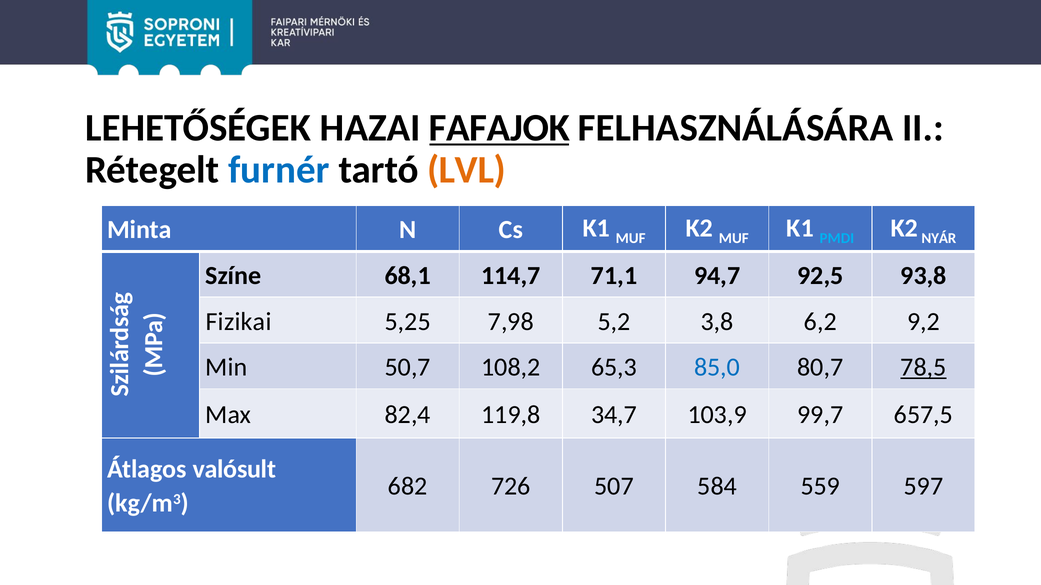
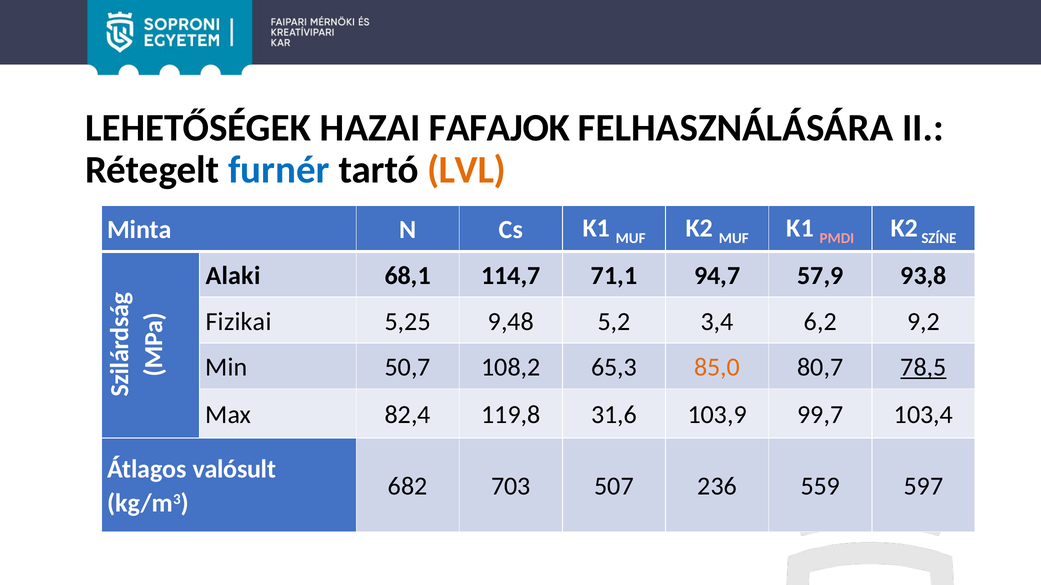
FAFAJOK underline: present -> none (499, 128)
PMDI colour: light blue -> pink (837, 239)
NYÁR: NYÁR -> SZÍNE (939, 239)
Színe: Színe -> Alaki (233, 276)
92,5: 92,5 -> 57,9 (820, 276)
7,98: 7,98 -> 9,48 (511, 322)
3,8: 3,8 -> 3,4 (717, 322)
85,0 colour: blue -> orange (717, 368)
34,7: 34,7 -> 31,6 (614, 415)
657,5: 657,5 -> 103,4 (924, 415)
726: 726 -> 703 (511, 487)
584: 584 -> 236 (717, 487)
